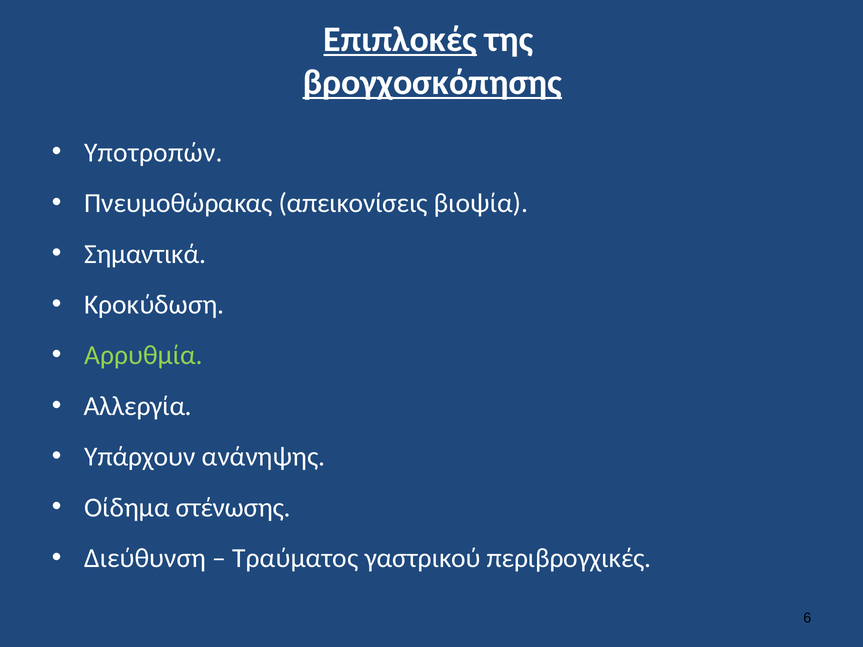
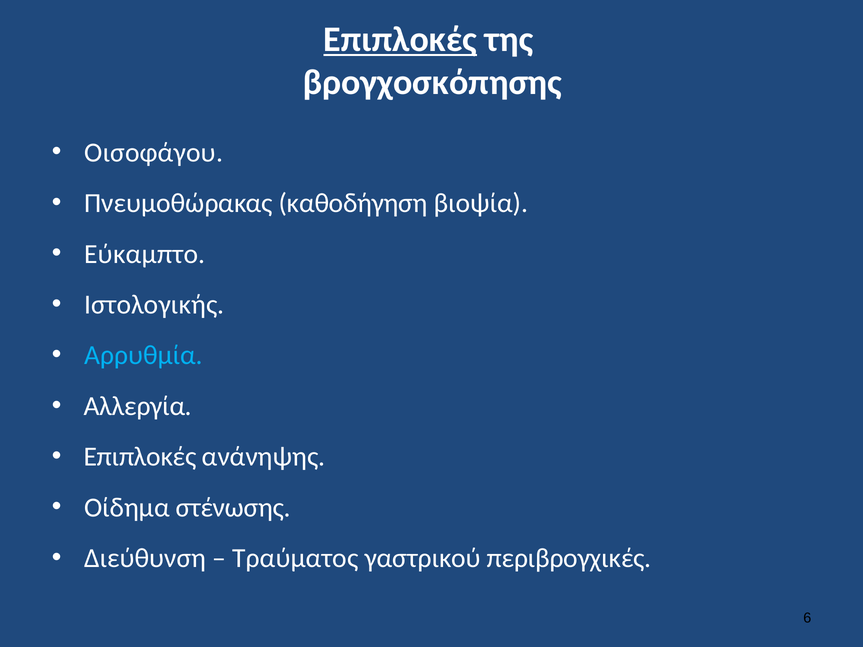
βρογχοσκόπησης underline: present -> none (432, 83)
Υποτροπών: Υποτροπών -> Οισοφάγου (154, 153)
απεικονίσεις: απεικονίσεις -> καθοδήγηση (353, 203)
Σημαντικά: Σημαντικά -> Εύκαμπτο (145, 254)
Κροκύδωση: Κροκύδωση -> Ιστολογικής (154, 305)
Αρρυθμία colour: light green -> light blue (144, 356)
Υπάρχουν: Υπάρχουν -> Επιπλοκές (140, 457)
